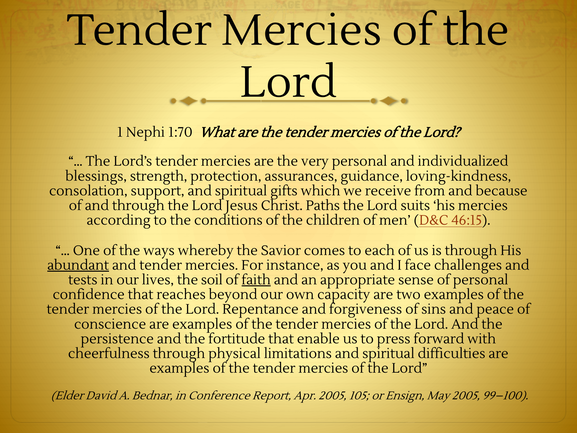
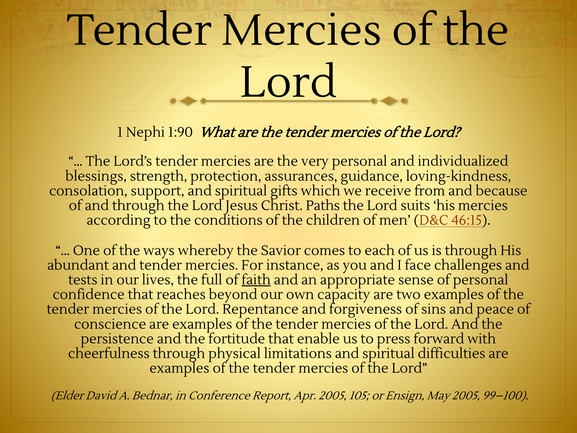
1:70: 1:70 -> 1:90 (181, 132)
abundant underline: present -> none (78, 265)
soil: soil -> full (212, 280)
